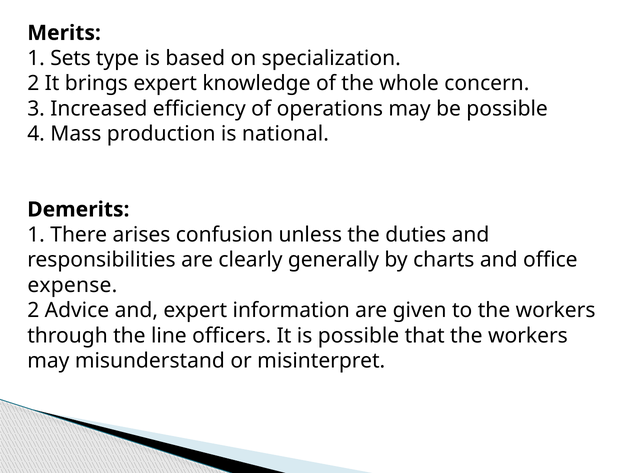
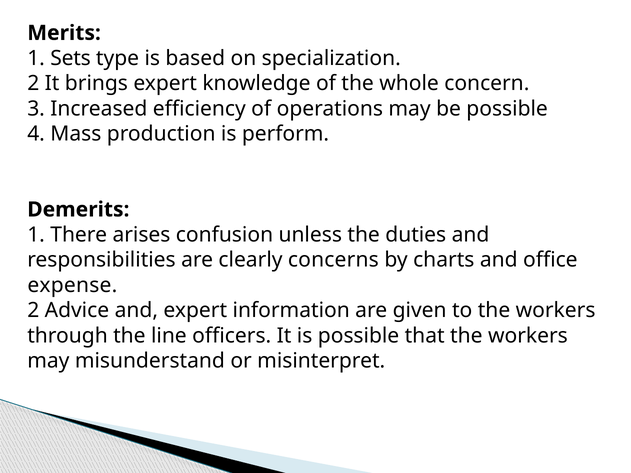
national: national -> perform (285, 134)
generally: generally -> concerns (333, 260)
